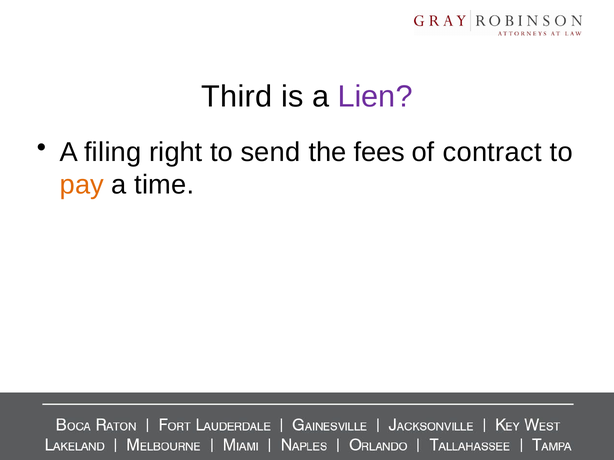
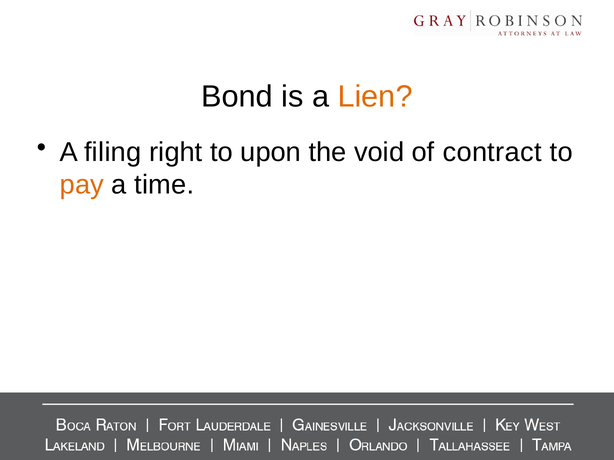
Third: Third -> Bond (237, 97)
Lien colour: purple -> orange (375, 97)
send: send -> upon (271, 152)
fees: fees -> void (379, 152)
